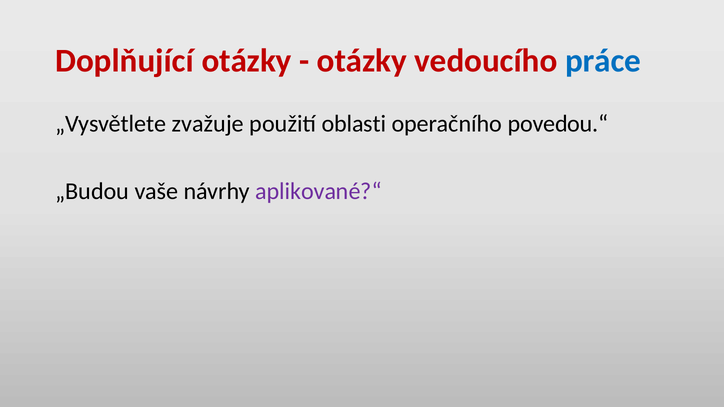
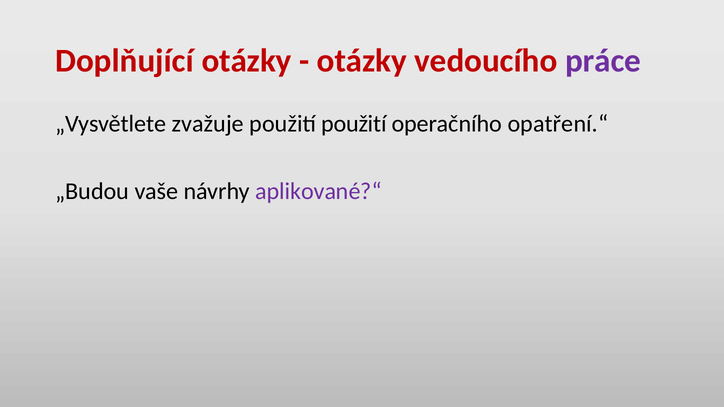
práce colour: blue -> purple (603, 61)
použití oblasti: oblasti -> použití (354, 124)
povedou.“: povedou.“ -> opatření.“ (558, 124)
